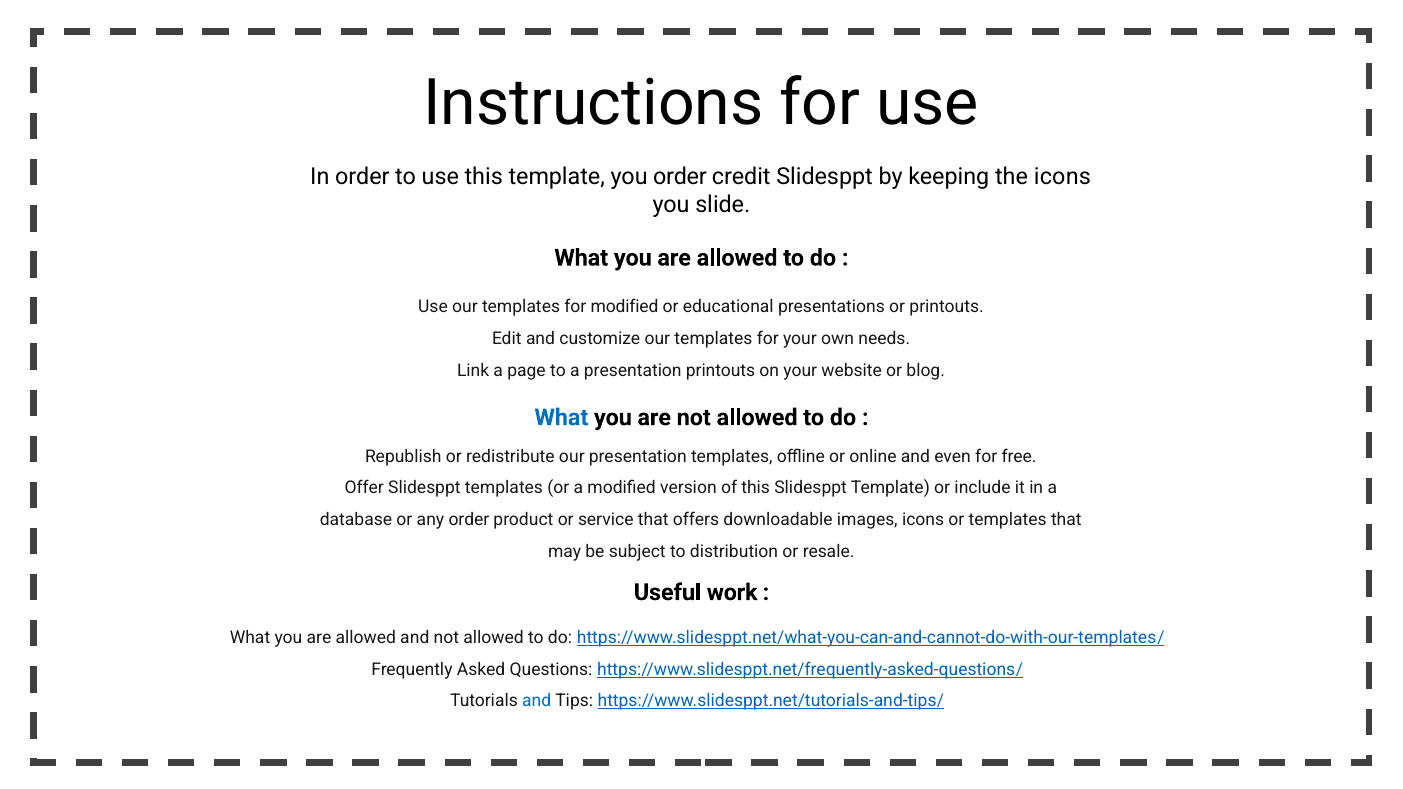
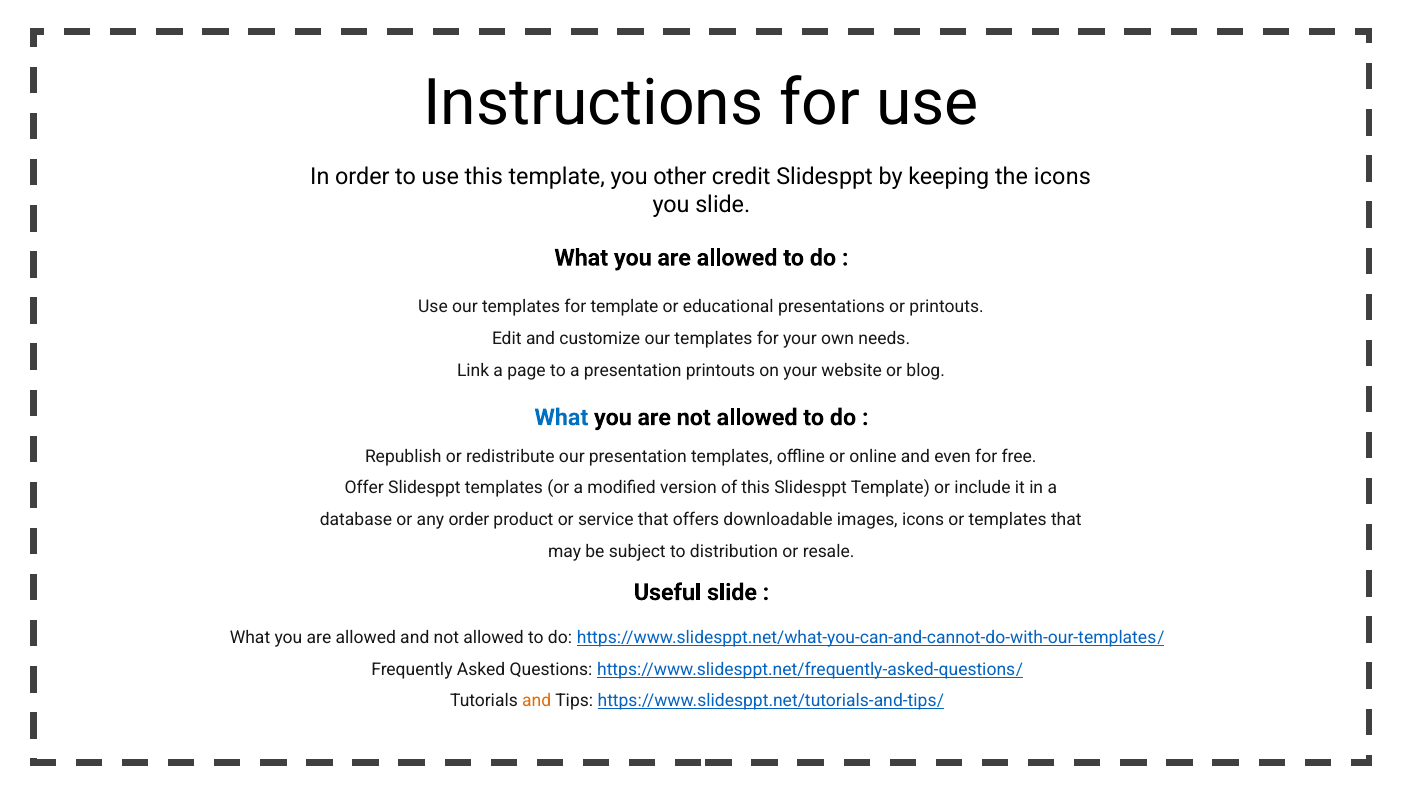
you order: order -> other (680, 177)
for modified: modified -> template (625, 307)
Useful work: work -> slide (732, 593)
and colour: blue -> orange (537, 701)
